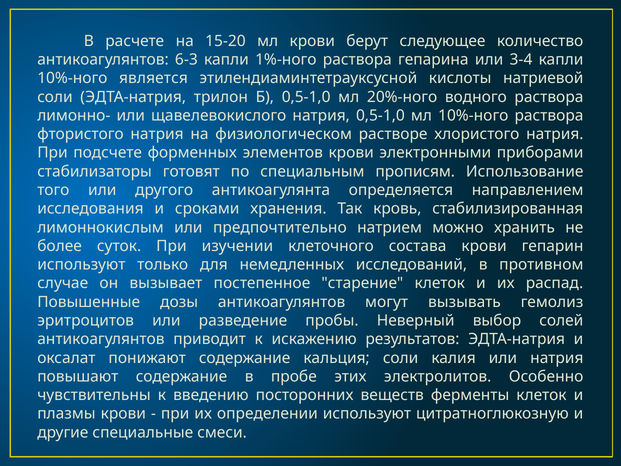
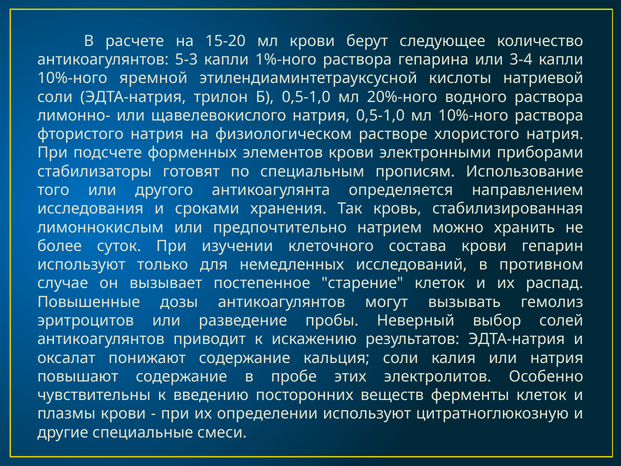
6-3: 6-3 -> 5-3 (186, 60)
является: является -> яремной (153, 78)
